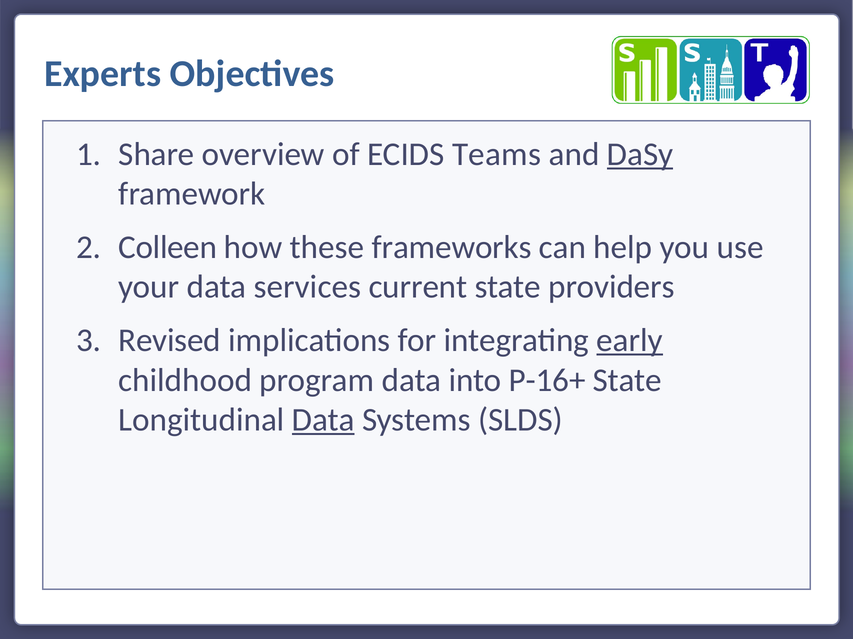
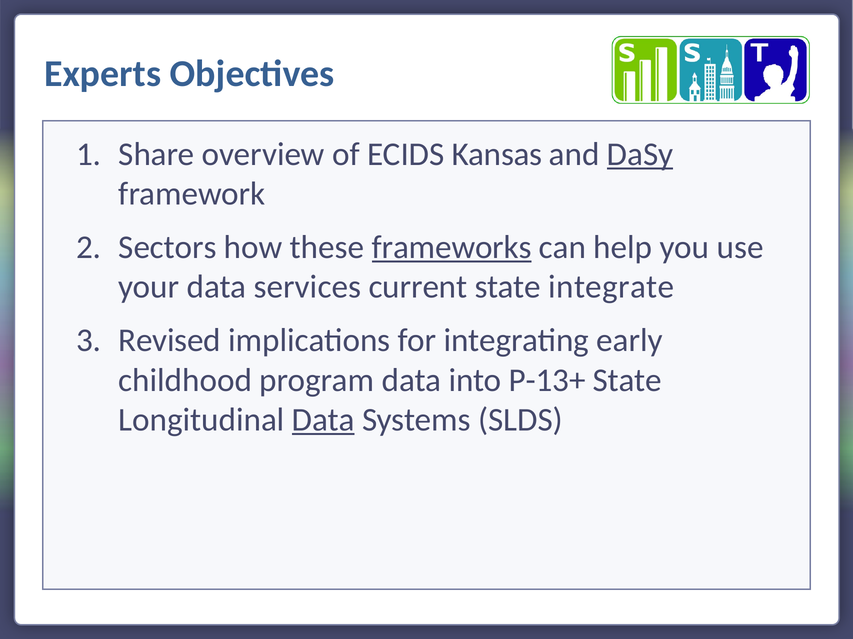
Teams: Teams -> Kansas (497, 154)
Colleen: Colleen -> Sectors (168, 248)
frameworks underline: none -> present (452, 248)
providers: providers -> integrate (611, 287)
early underline: present -> none (630, 341)
P-16+: P-16+ -> P-13+ (547, 381)
